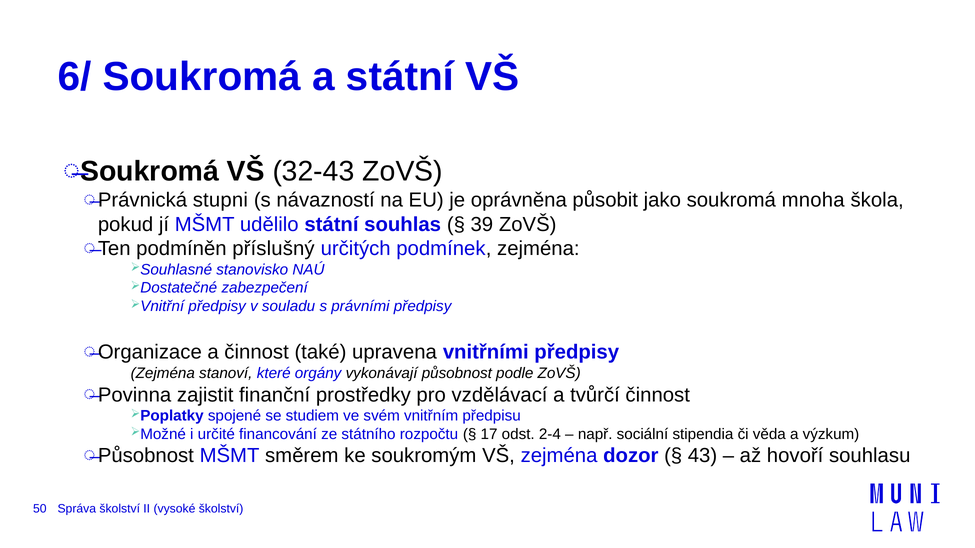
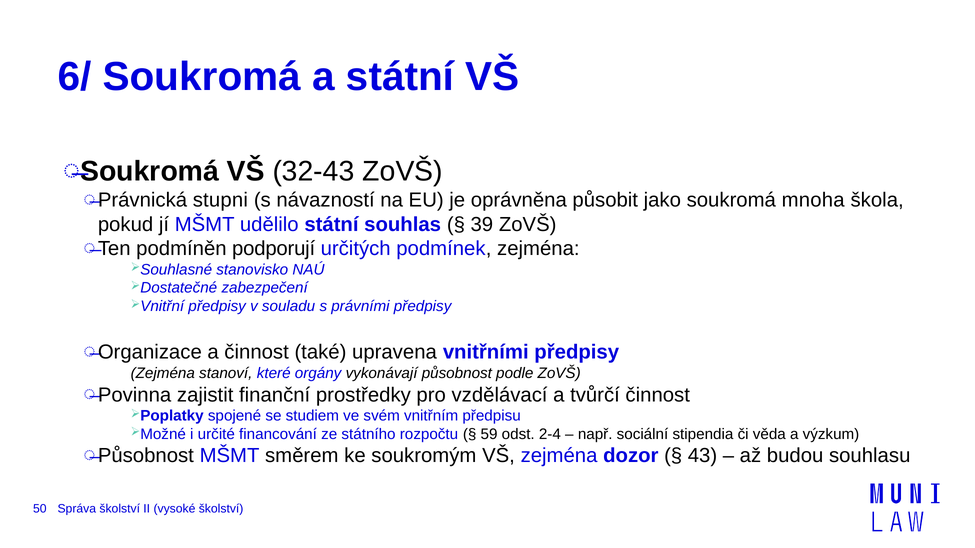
příslušný: příslušný -> podporují (274, 249)
17: 17 -> 59 (489, 434)
hovoří: hovoří -> budou (795, 456)
